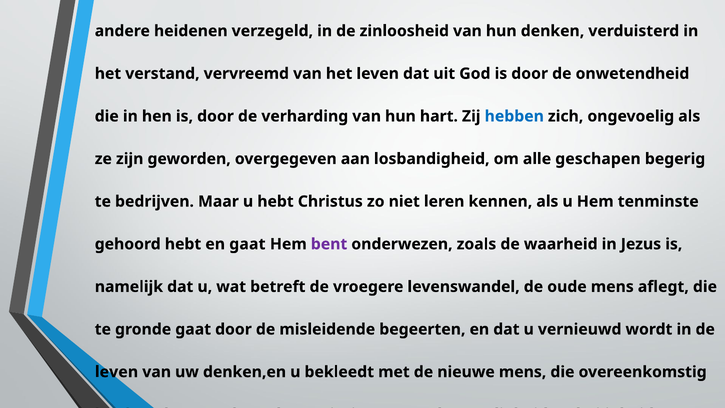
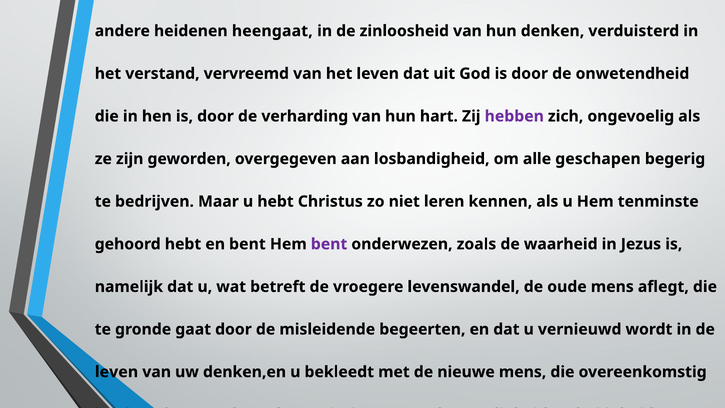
verzegeld: verzegeld -> heengaat (272, 31)
hebben colour: blue -> purple (514, 116)
en gaat: gaat -> bent (247, 244)
